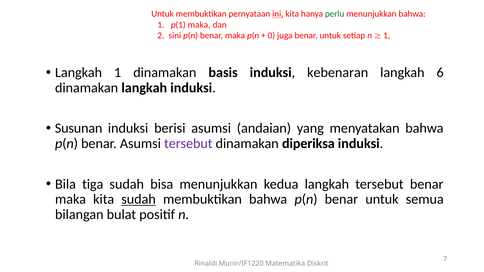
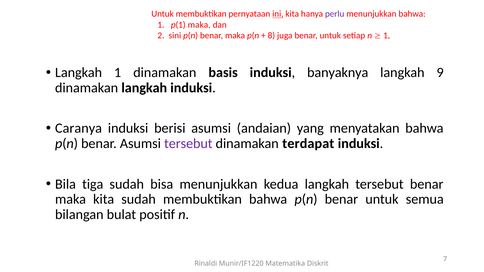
perlu colour: green -> purple (335, 14)
0: 0 -> 8 (271, 36)
kebenaran: kebenaran -> banyaknya (338, 73)
6: 6 -> 9 (440, 73)
Susunan: Susunan -> Caranya (79, 128)
diperiksa: diperiksa -> terdapat (308, 144)
sudah underline: present -> none (139, 199)
